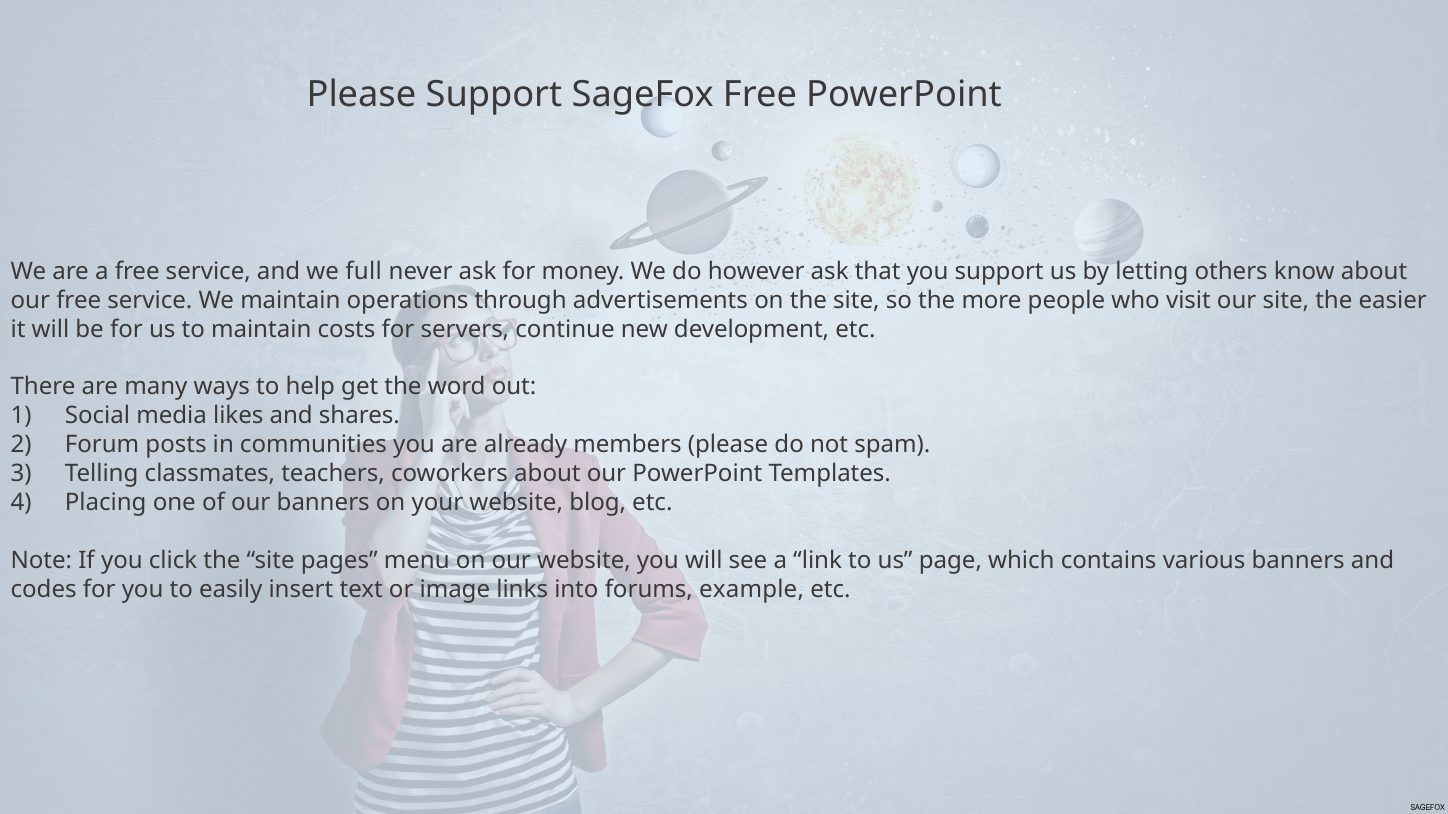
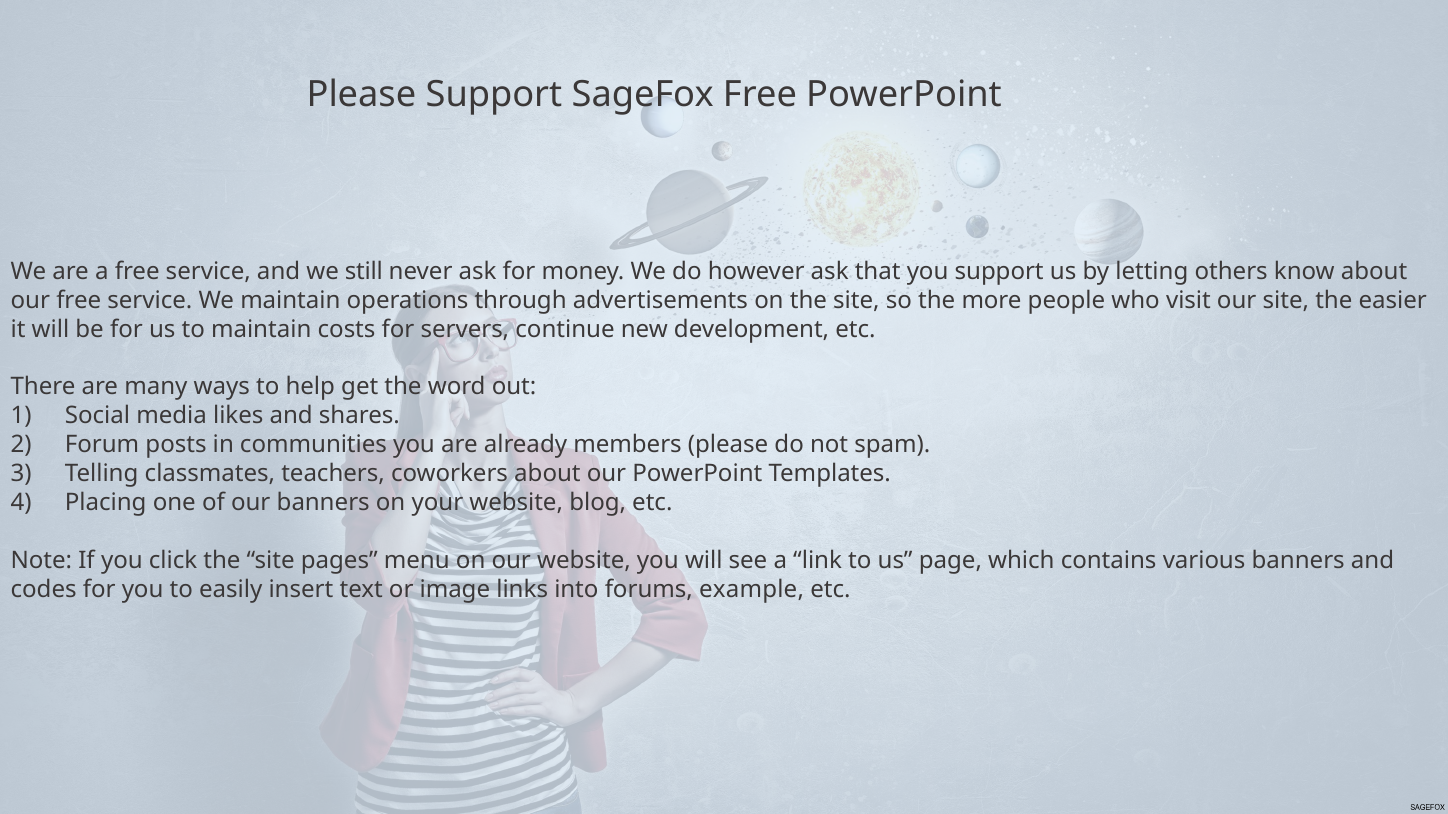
full: full -> still (364, 271)
